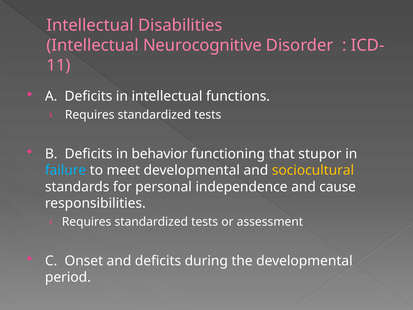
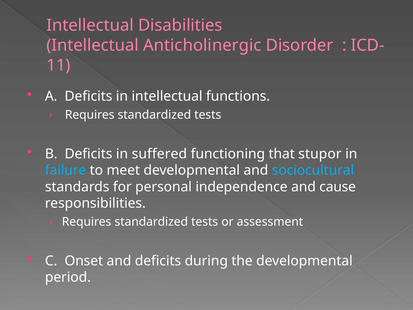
Neurocognitive: Neurocognitive -> Anticholinergic (202, 45)
behavior: behavior -> suffered (159, 154)
sociocultural colour: yellow -> light blue (313, 170)
